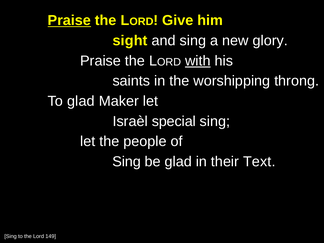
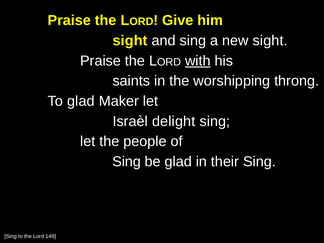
Praise underline: present -> none (69, 20)
new glory: glory -> sight (270, 41)
special: special -> delight (174, 121)
their Text: Text -> Sing (259, 162)
